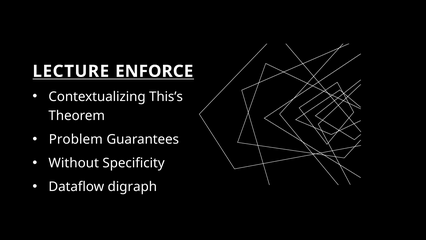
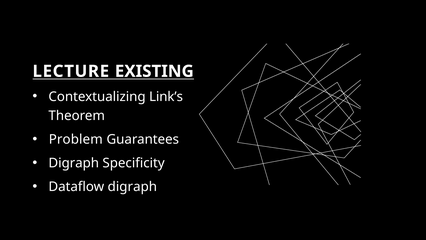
ENFORCE: ENFORCE -> EXISTING (154, 71)
This’s: This’s -> Link’s (166, 96)
Without: Without -> Digraph (74, 163)
